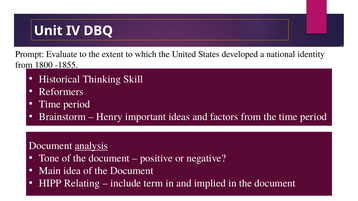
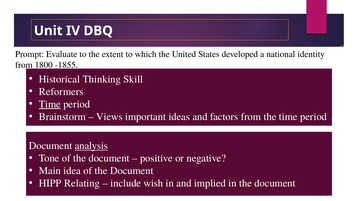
Time underline: none -> present (50, 104)
Henry: Henry -> Views (109, 117)
term: term -> wish (153, 184)
